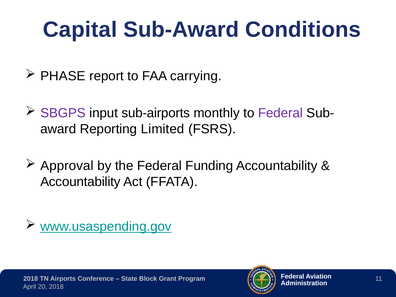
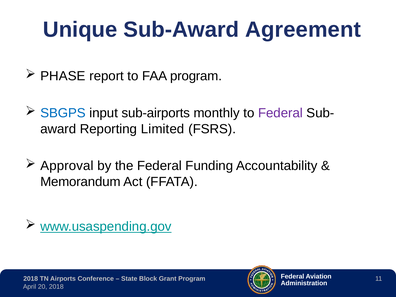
Capital: Capital -> Unique (80, 30)
Conditions: Conditions -> Agreement (303, 30)
FAA carrying: carrying -> program (196, 76)
SBGPS colour: purple -> blue (63, 113)
Accountability: Accountability -> Memorandum (80, 182)
